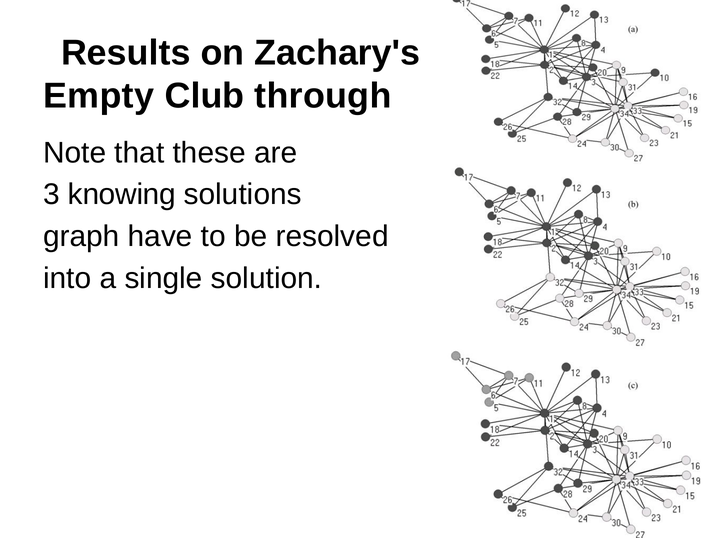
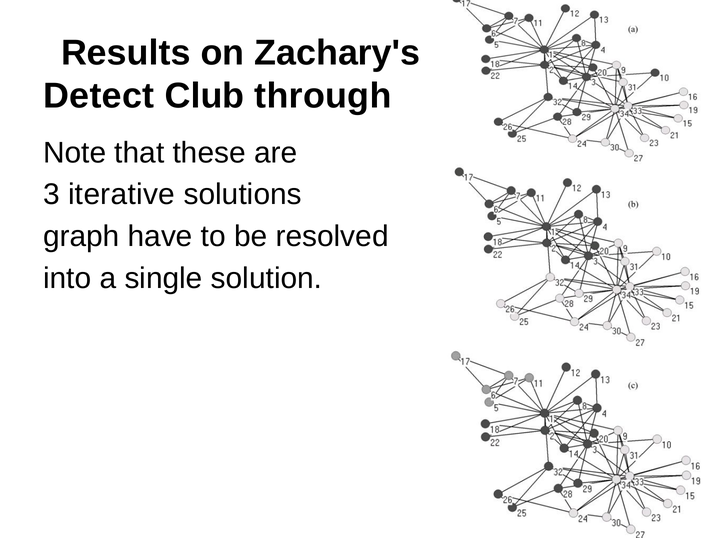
Empty: Empty -> Detect (99, 96)
knowing: knowing -> iterative (122, 195)
